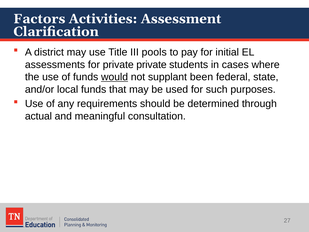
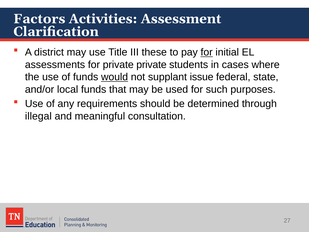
pools: pools -> these (154, 52)
for underline: none -> present (207, 52)
been: been -> issue (202, 77)
actual: actual -> illegal (38, 116)
